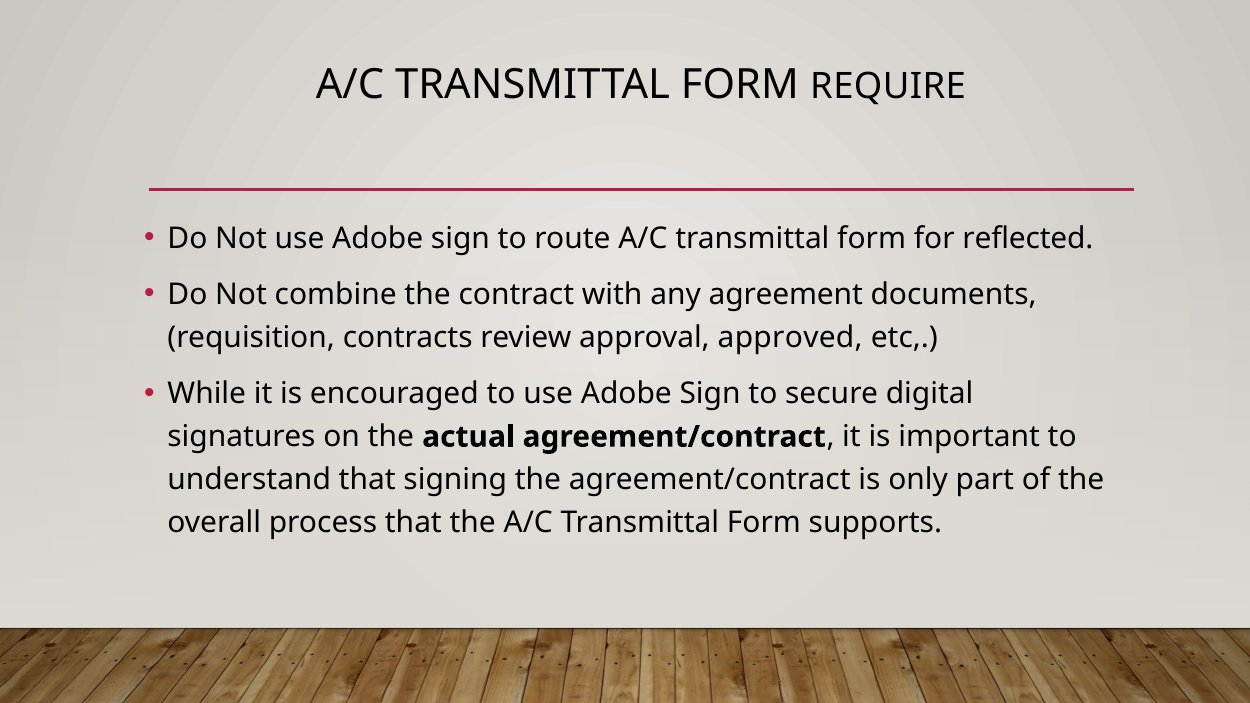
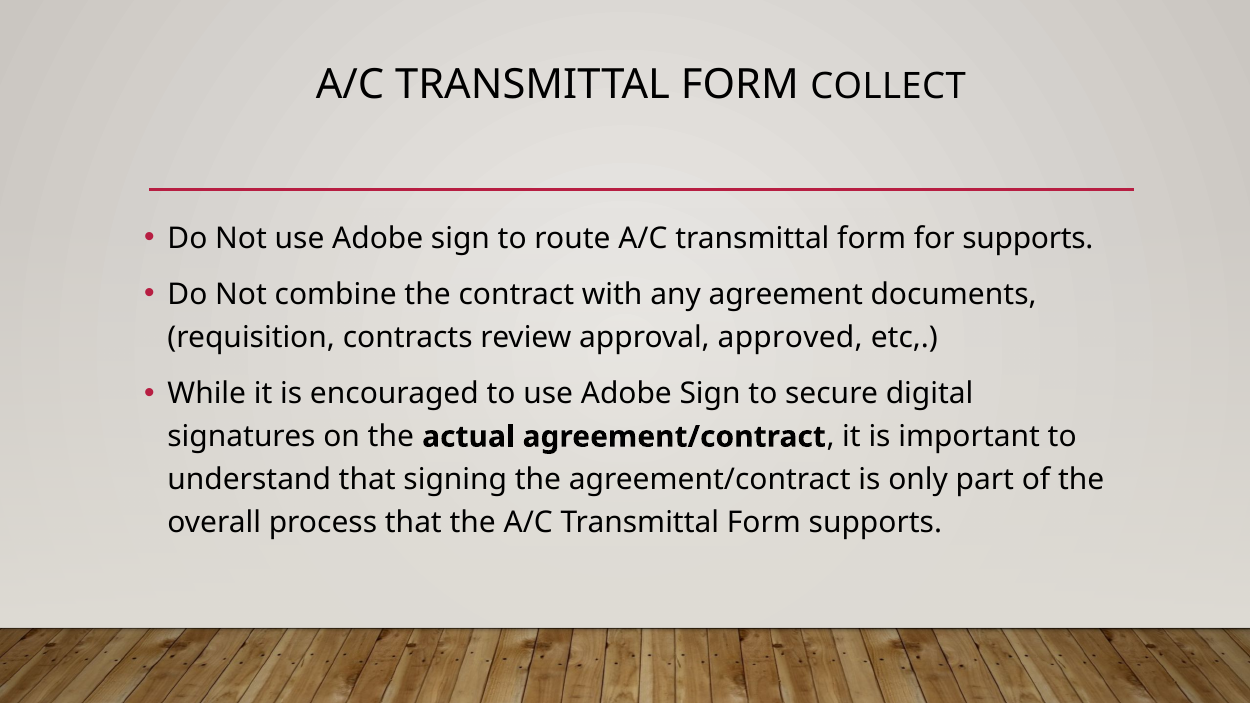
REQUIRE: REQUIRE -> COLLECT (888, 86)
for reflected: reflected -> supports (1028, 239)
